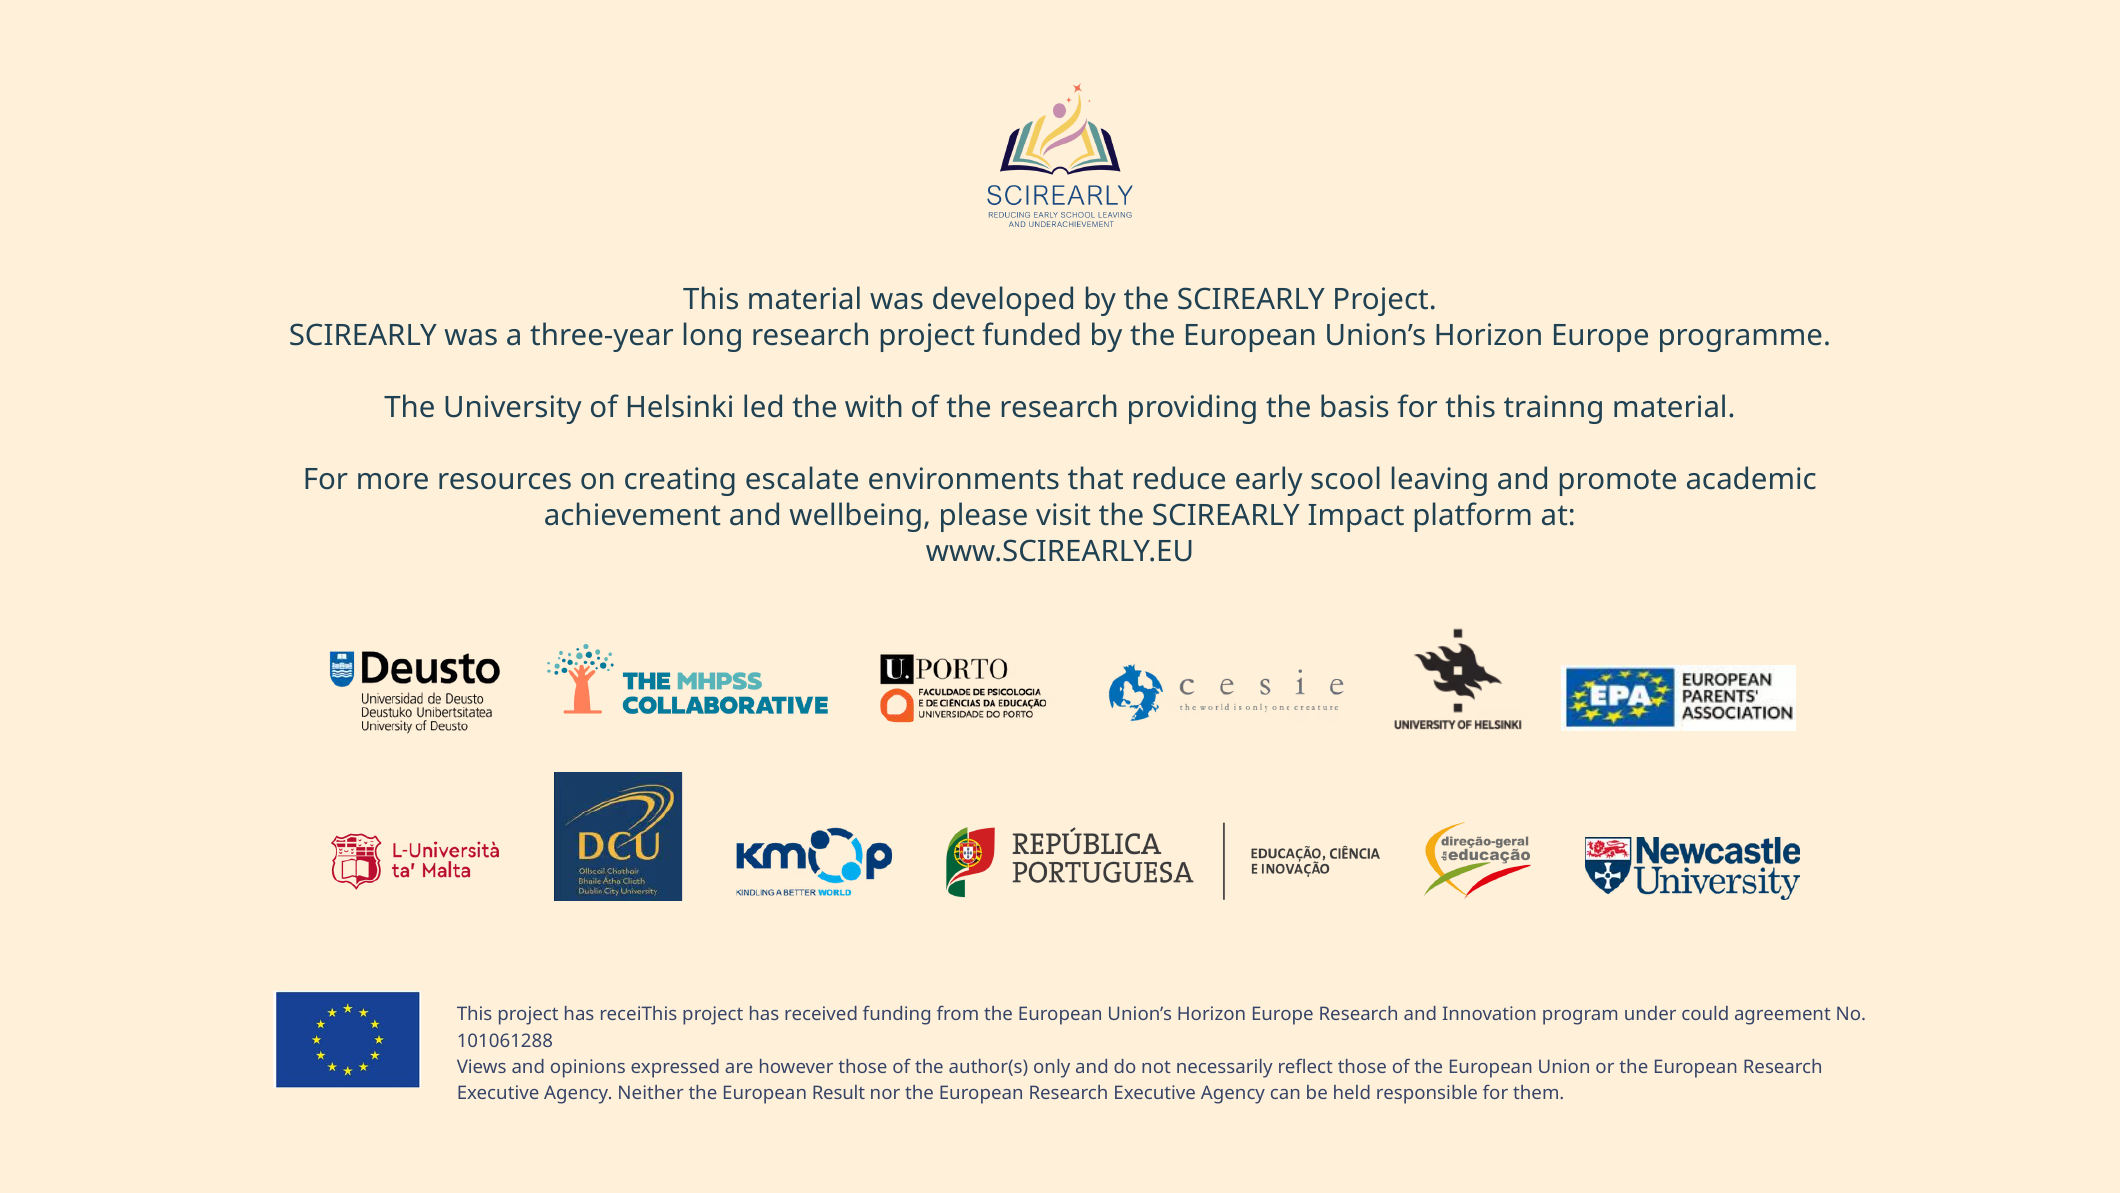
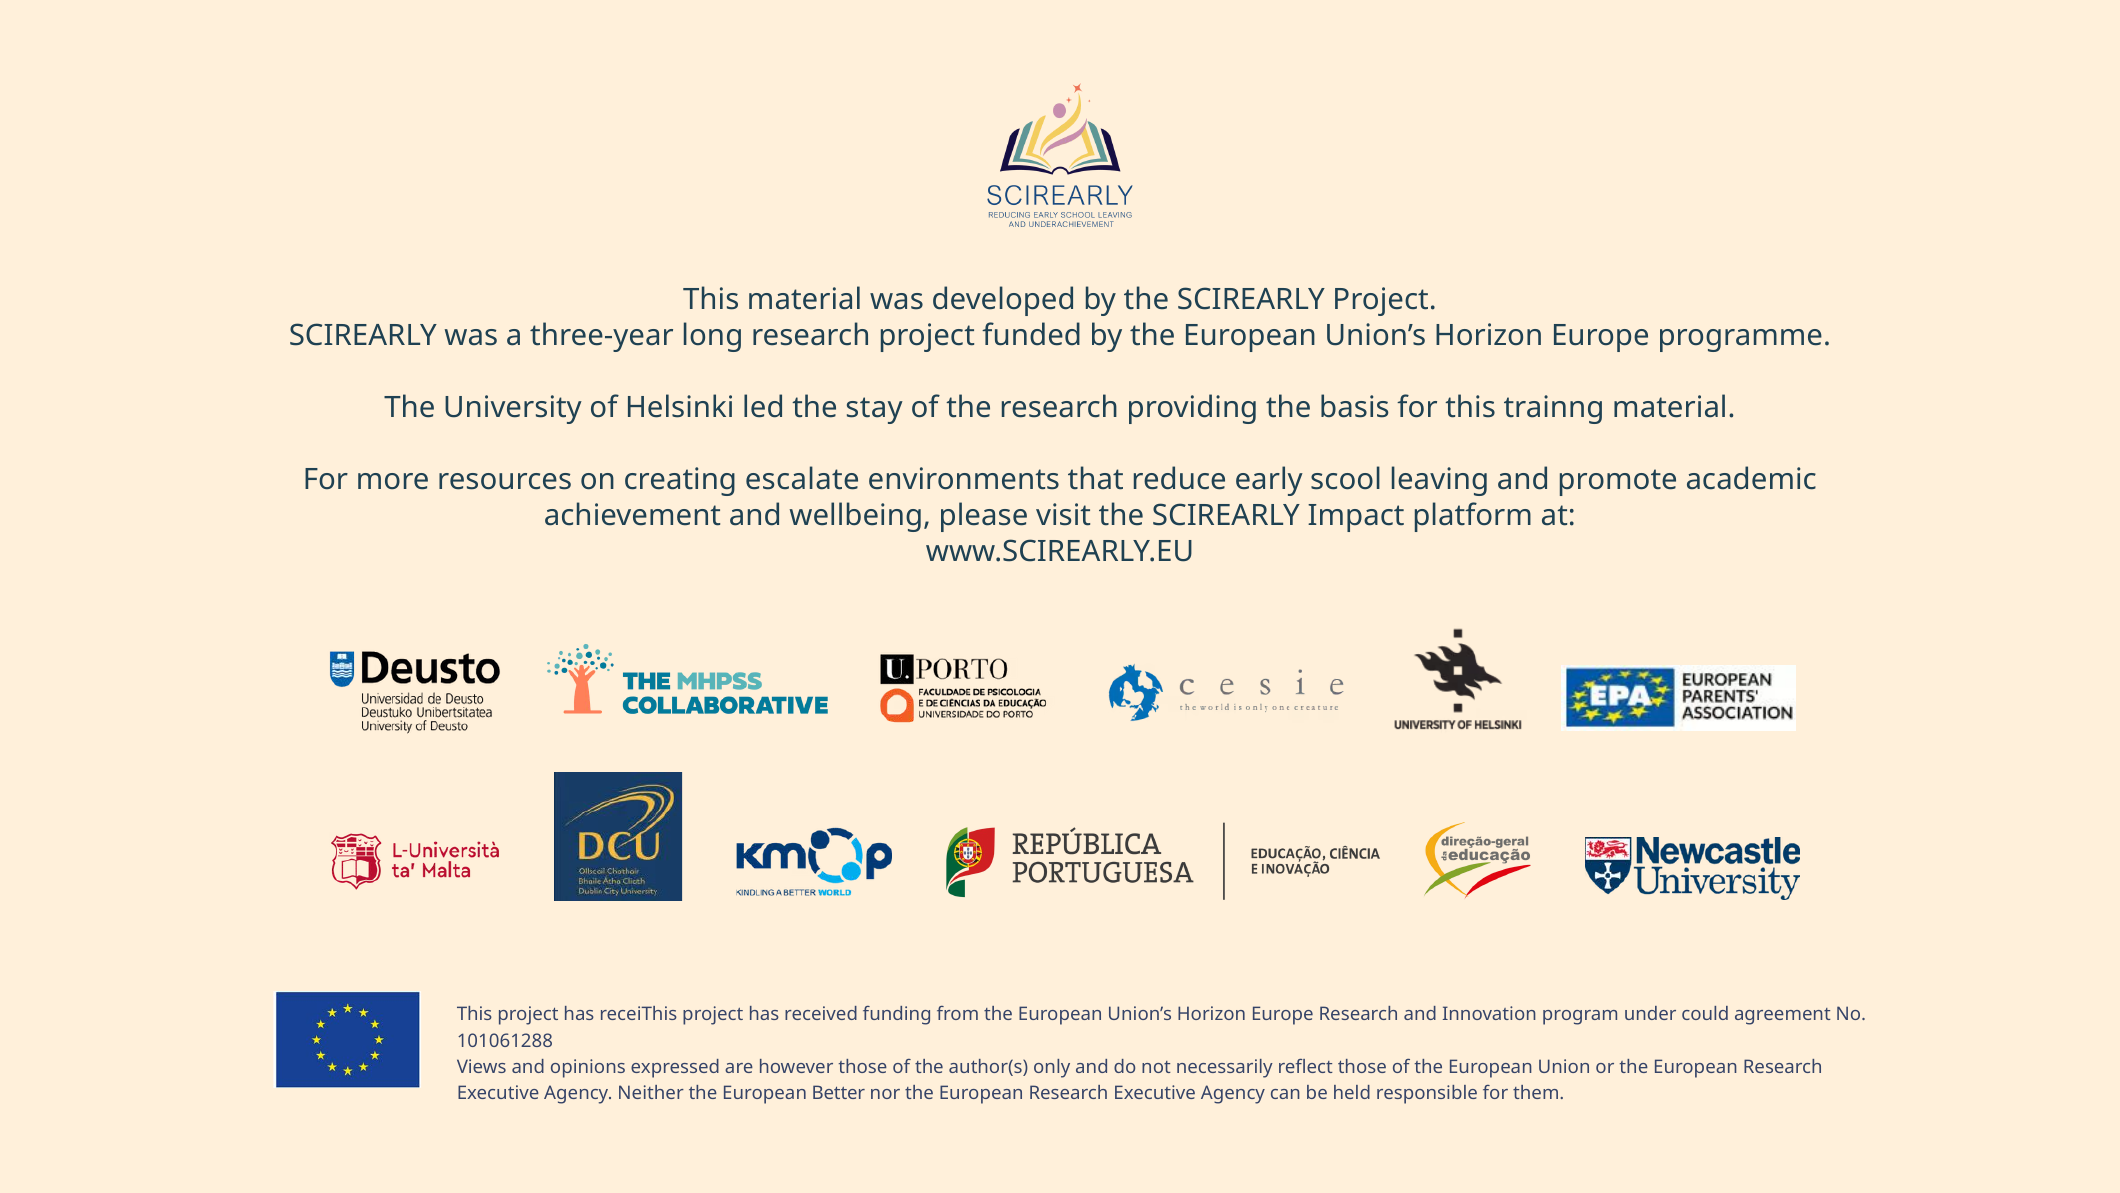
with: with -> stay (874, 407)
Result: Result -> Better (838, 1093)
